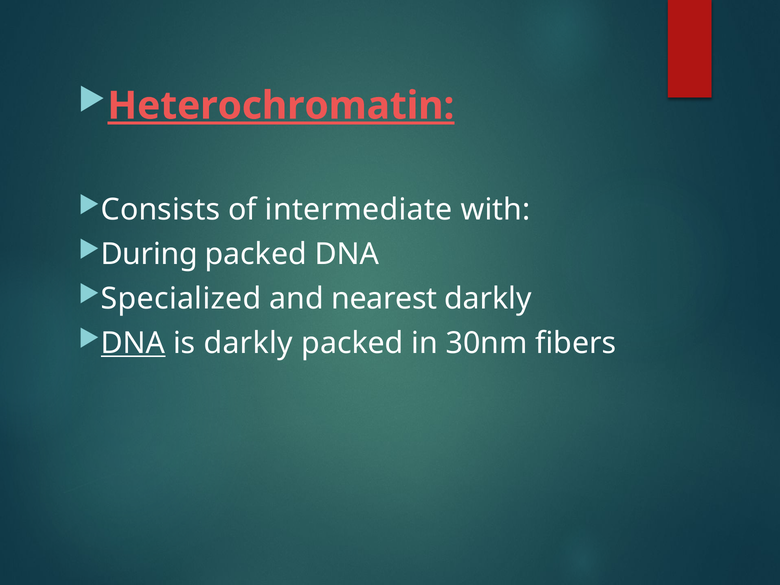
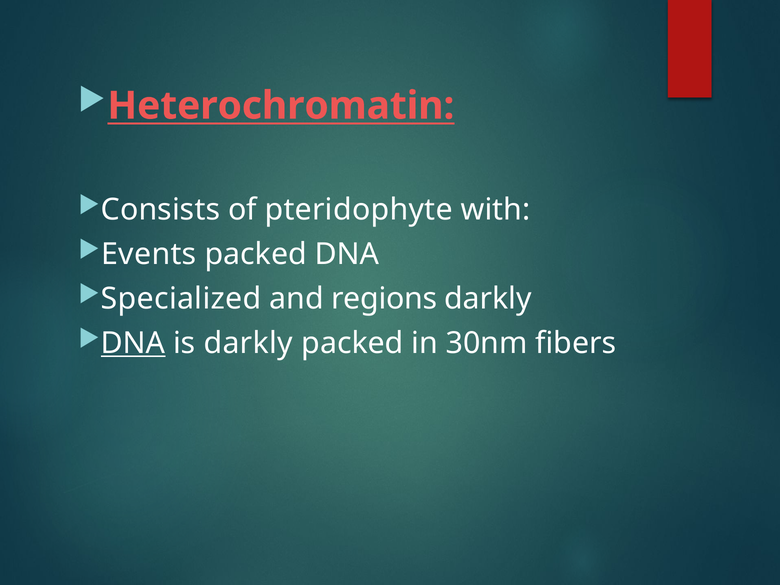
Heterochromatin underline: present -> none (281, 106)
intermediate: intermediate -> pteridophyte (359, 210)
During: During -> Events (149, 254)
nearest: nearest -> regions (384, 299)
